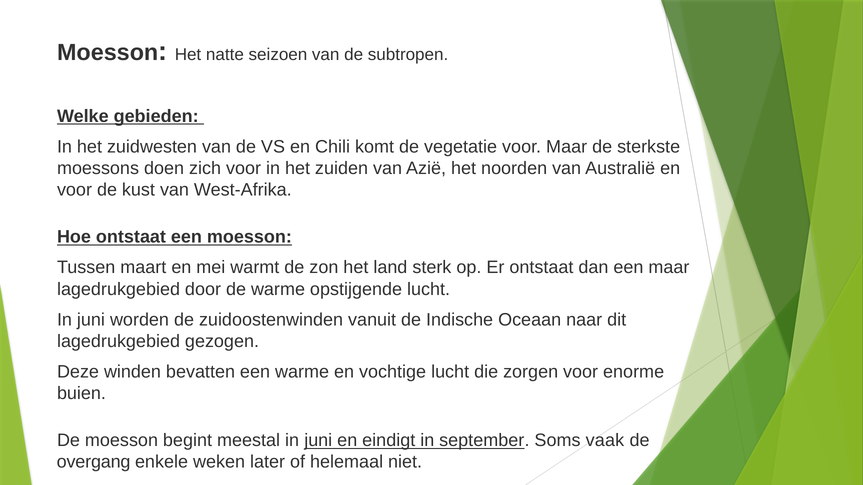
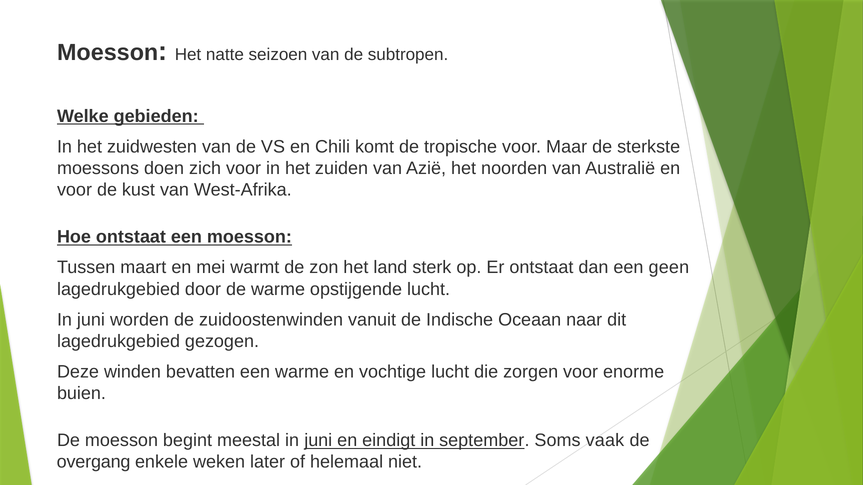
vegetatie: vegetatie -> tropische (461, 147)
een maar: maar -> geen (669, 268)
